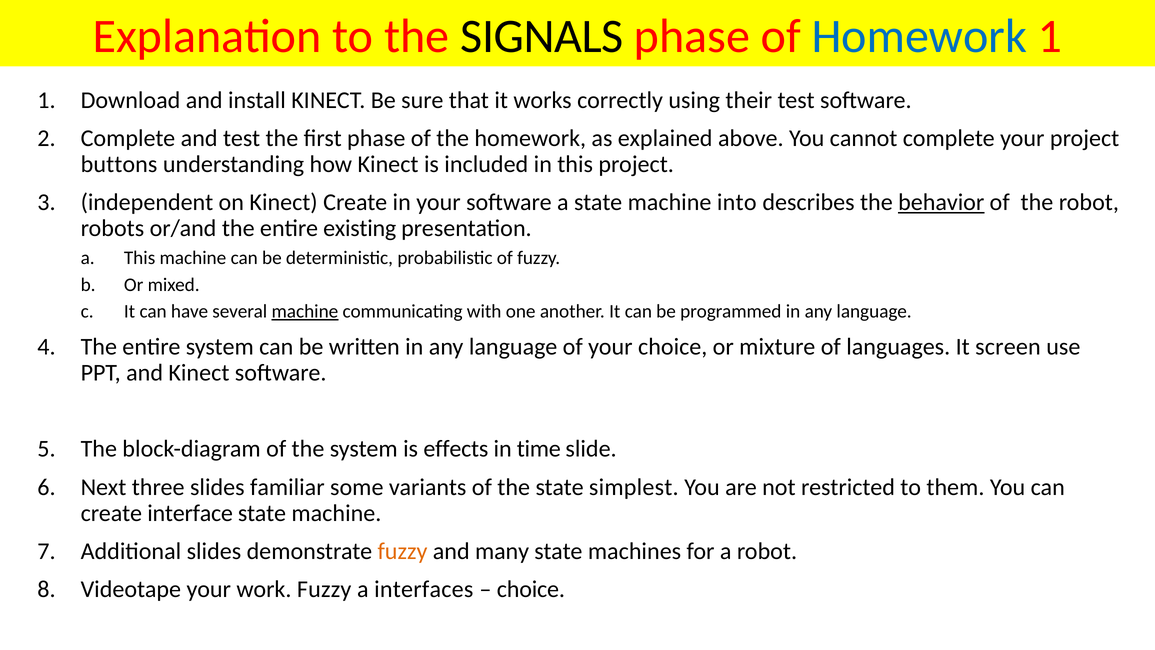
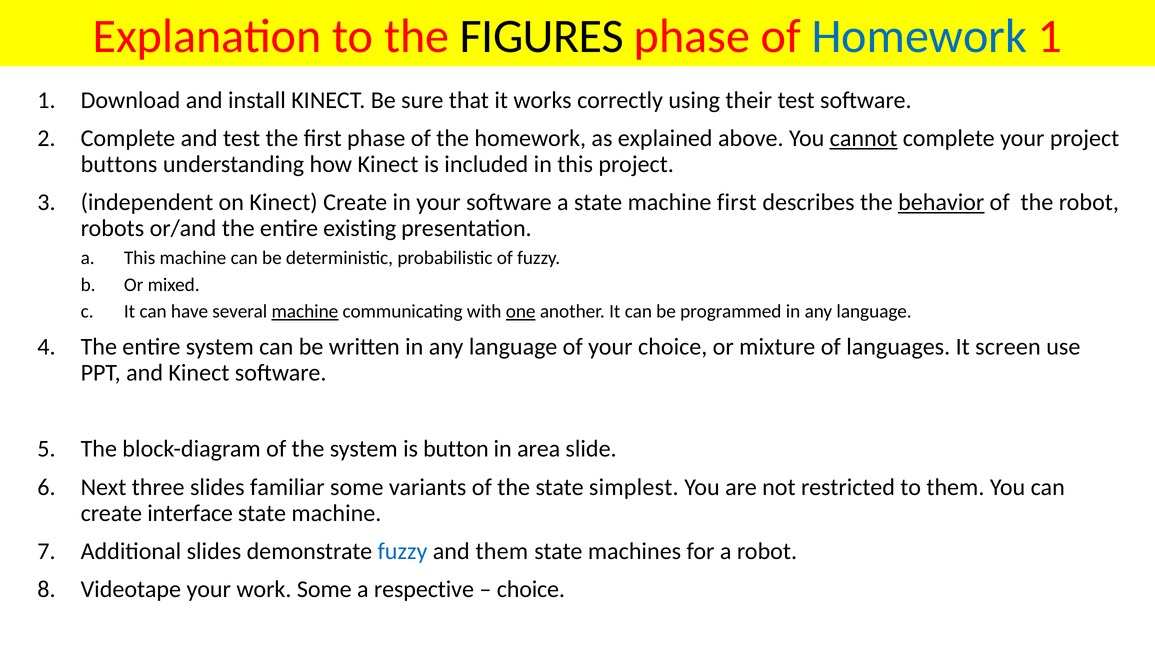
SIGNALS: SIGNALS -> FIGURES (542, 37)
cannot underline: none -> present (864, 138)
machine into: into -> first (737, 202)
one underline: none -> present (521, 311)
effects: effects -> button (456, 449)
time: time -> area (539, 449)
fuzzy colour: orange -> blue (402, 551)
and many: many -> them (502, 551)
work Fuzzy: Fuzzy -> Some (324, 589)
interfaces: interfaces -> respective (424, 589)
